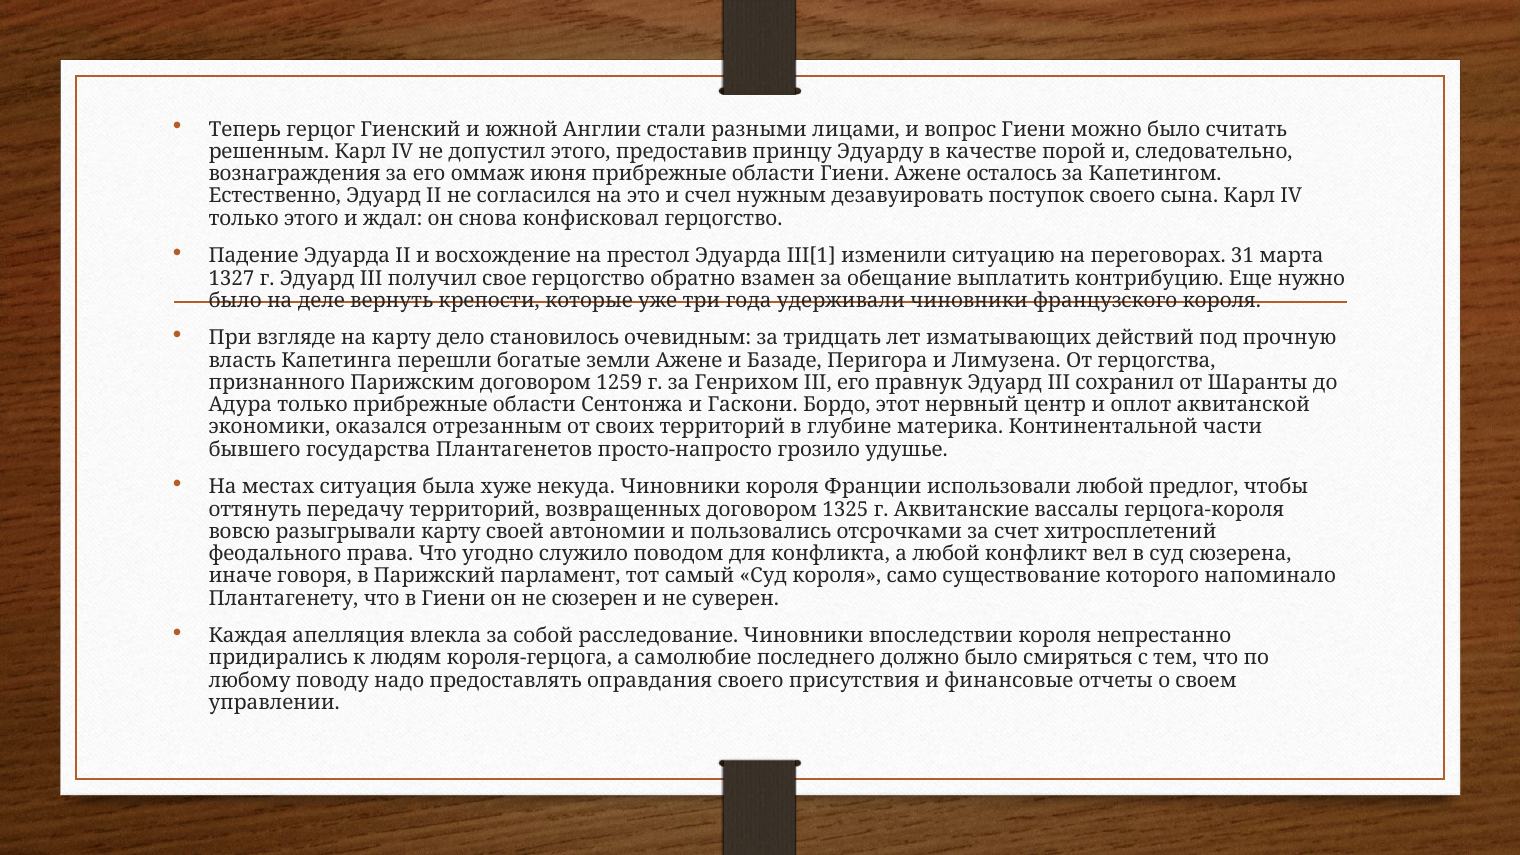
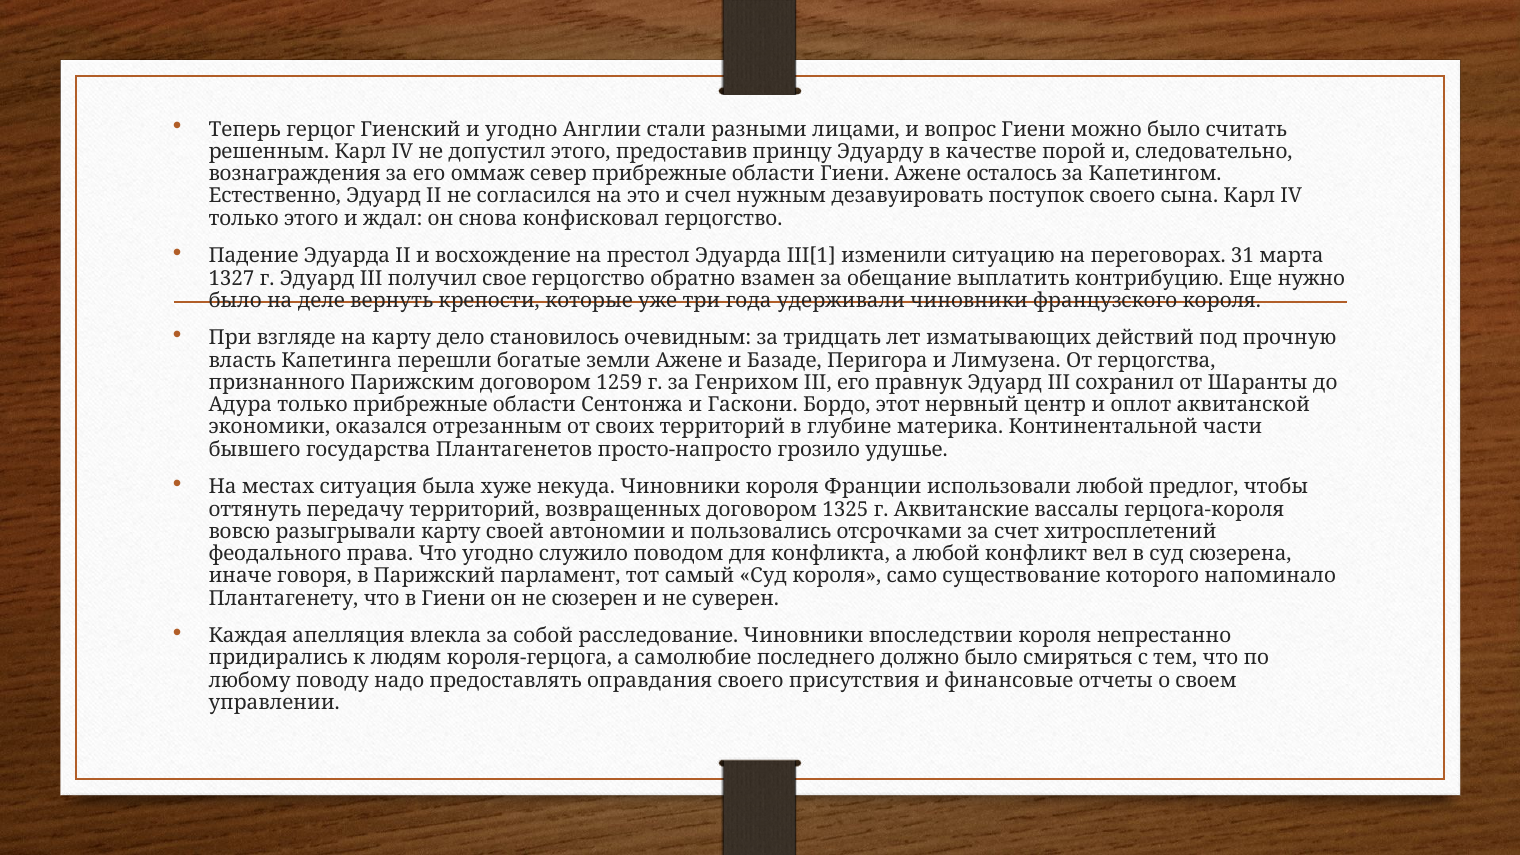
и южной: южной -> угодно (521, 129)
июня: июня -> север (558, 174)
